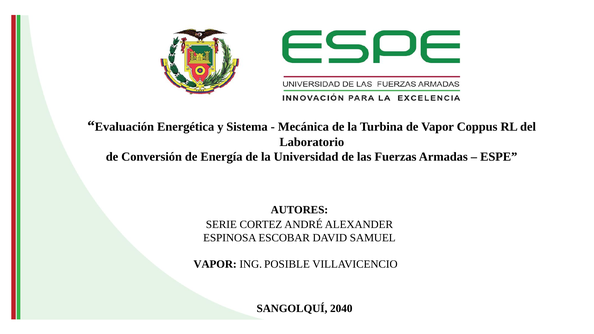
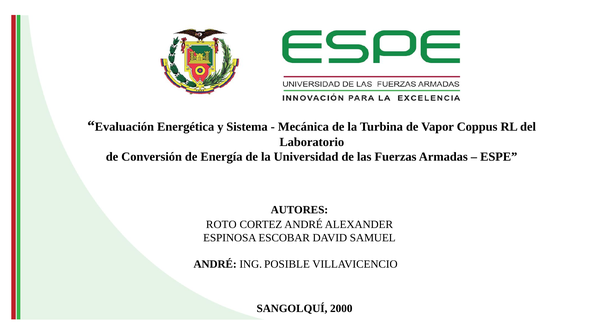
SERIE: SERIE -> ROTO (221, 225)
VAPOR: VAPOR -> ANDRÉ (215, 264)
2040: 2040 -> 2000 (341, 308)
